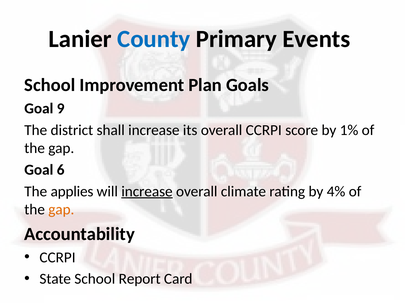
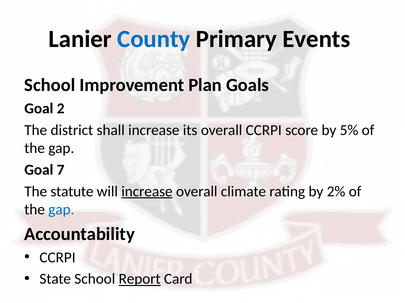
9: 9 -> 2 (61, 109)
1%: 1% -> 5% (349, 130)
6: 6 -> 7 (61, 170)
applies: applies -> statute (72, 192)
4%: 4% -> 2% (336, 192)
gap colour: orange -> blue (61, 210)
Report underline: none -> present (140, 280)
